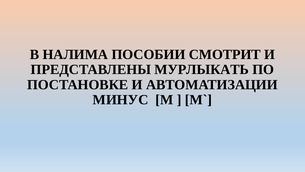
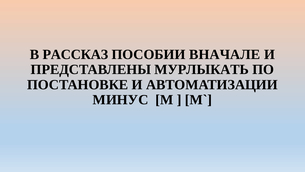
НАЛИМА: НАЛИМА -> РАССКАЗ (75, 54)
СМОТРИТ: СМОТРИТ -> ВНАЧАЛЕ (225, 54)
